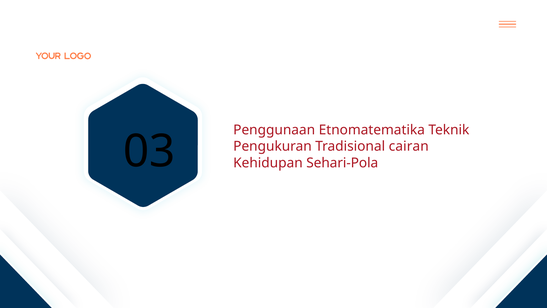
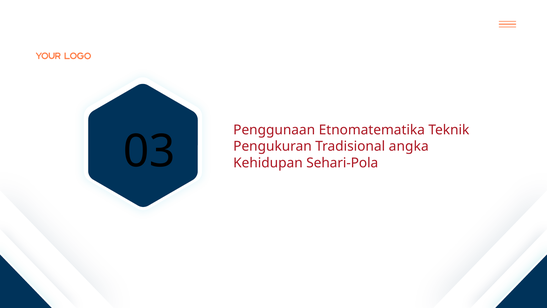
cairan: cairan -> angka (409, 146)
